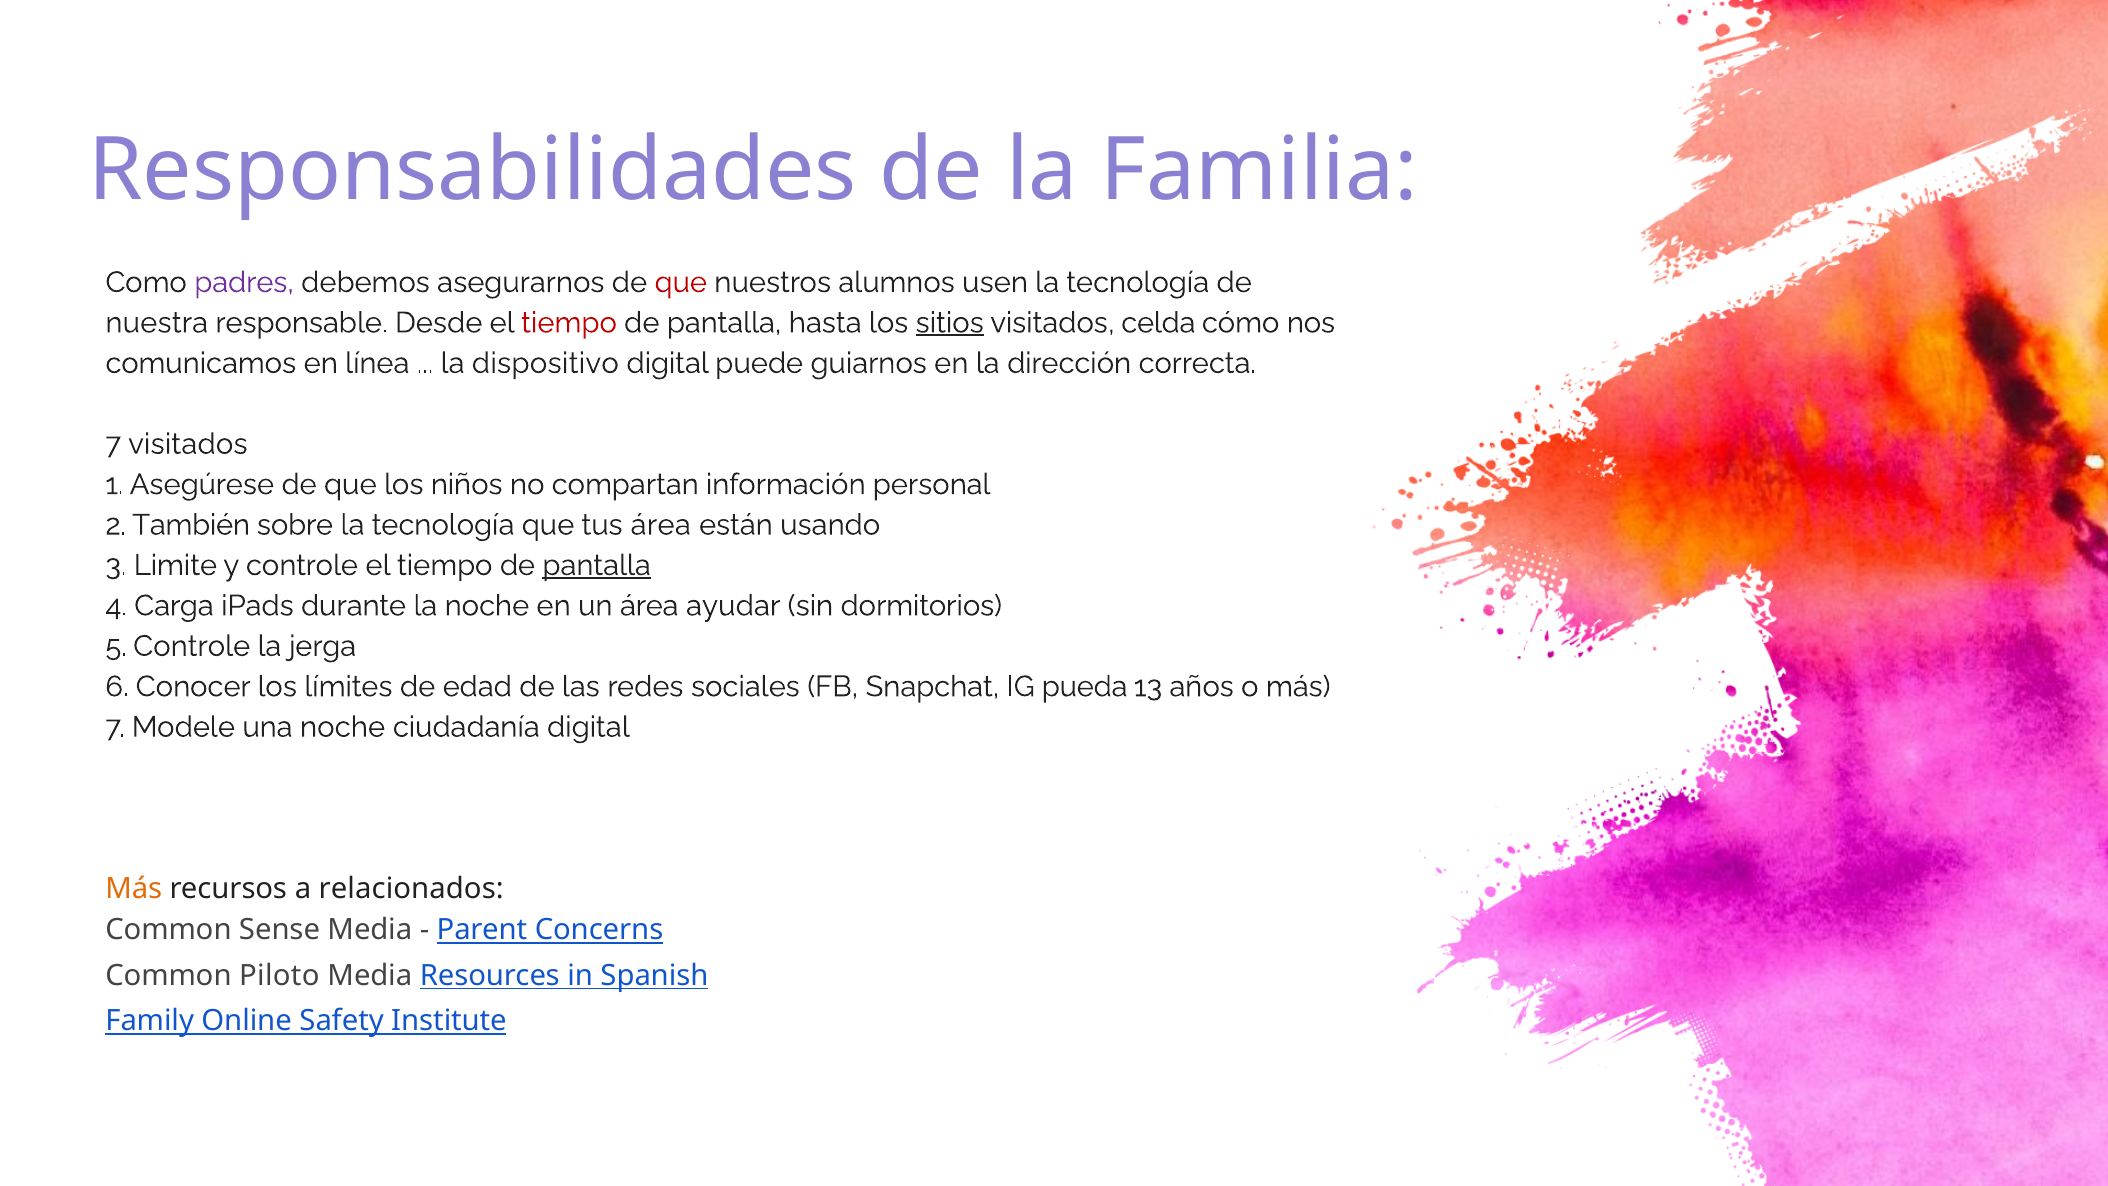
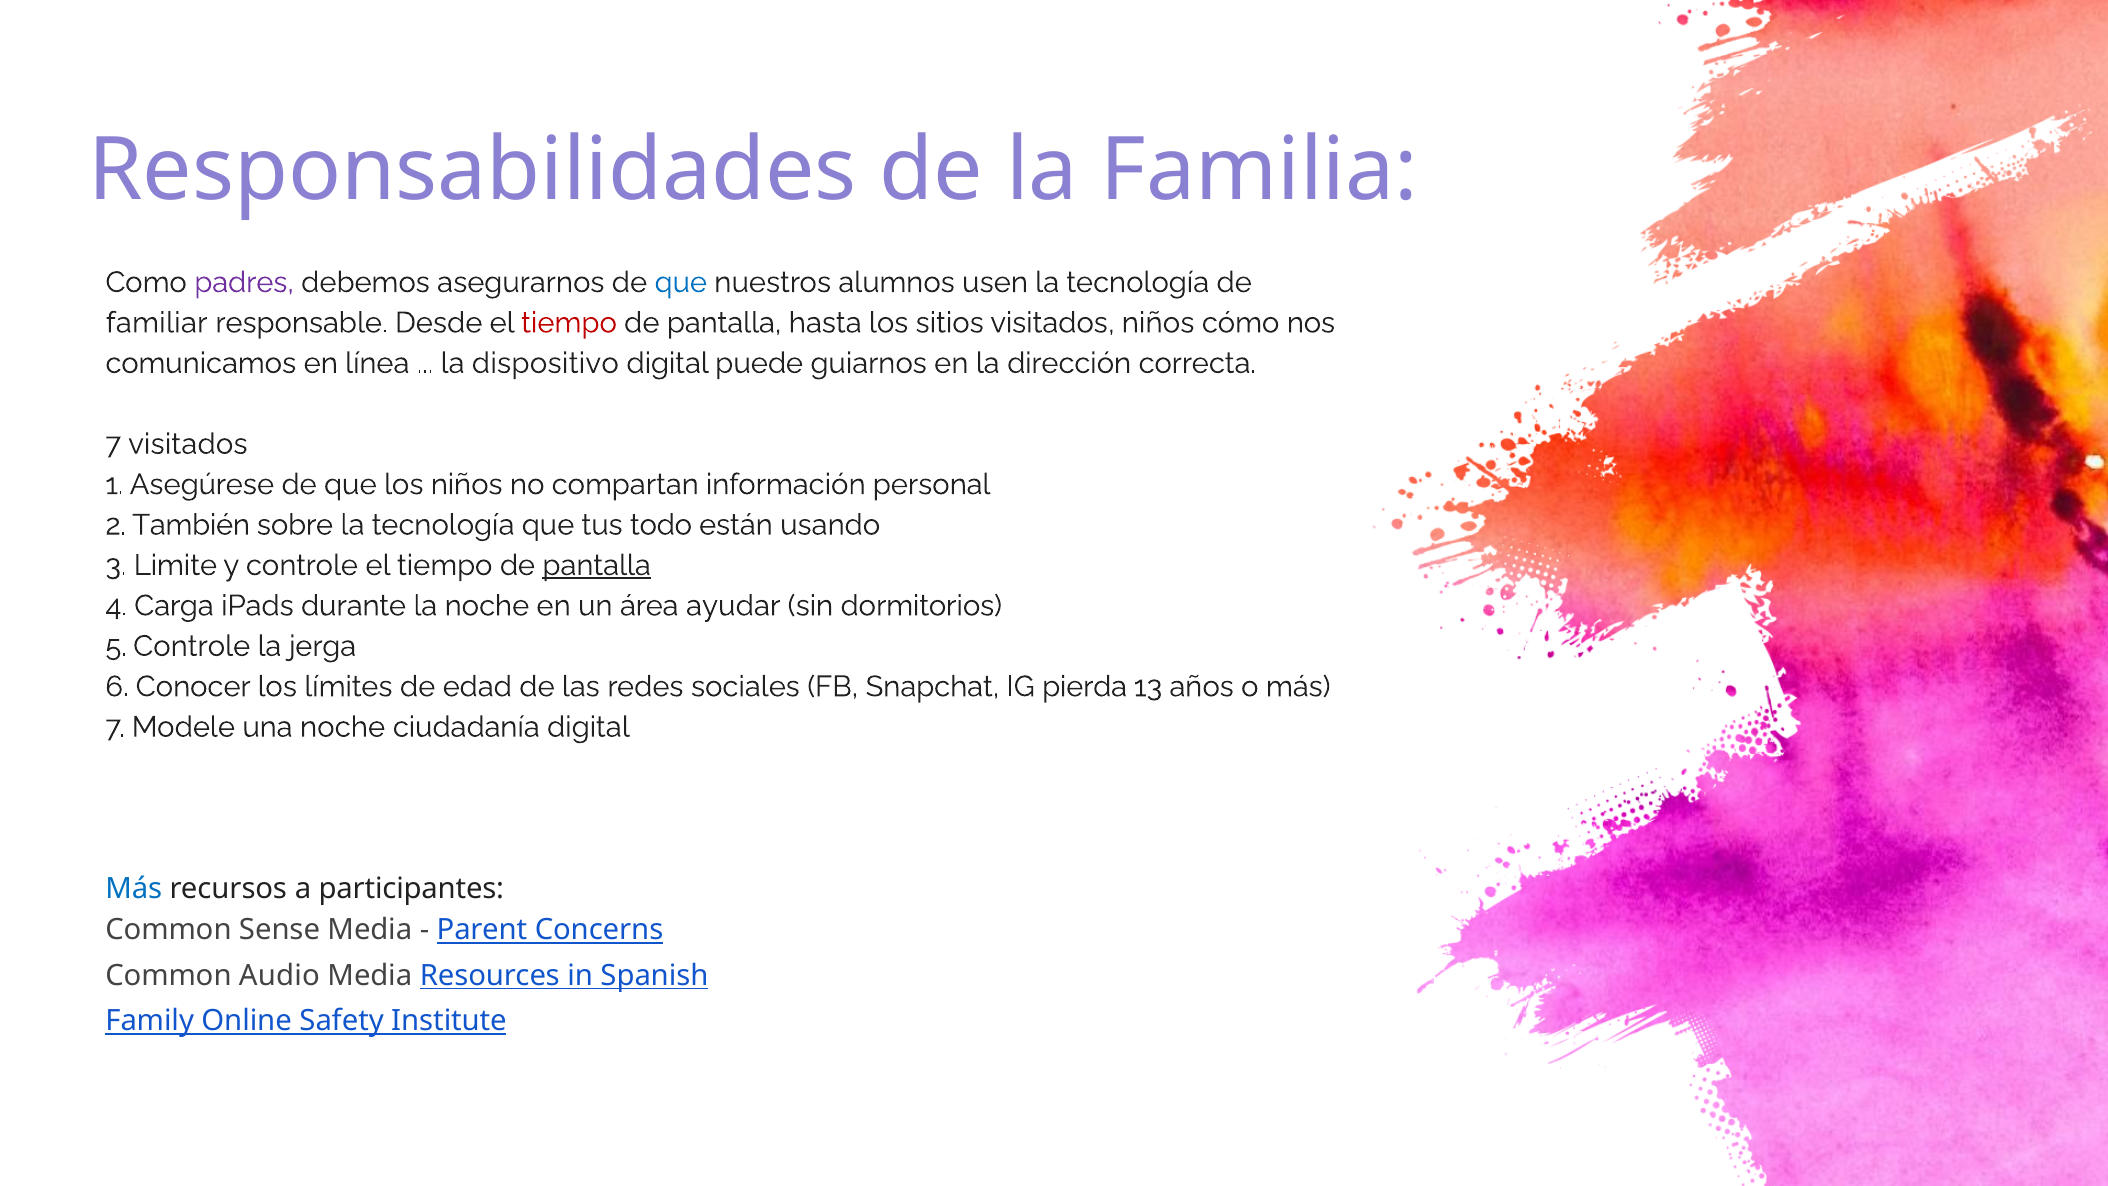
que colour: red -> blue (681, 282)
nuestra: nuestra -> familiar (157, 323)
sitios underline: present -> none (950, 323)
visitados celda: celda -> niños (1158, 323)
tus área: área -> todo (661, 525)
pueda: pueda -> pierda (1085, 686)
Más colour: orange -> blue (134, 889)
relacionados: relacionados -> participantes (411, 889)
Piloto: Piloto -> Audio (279, 975)
